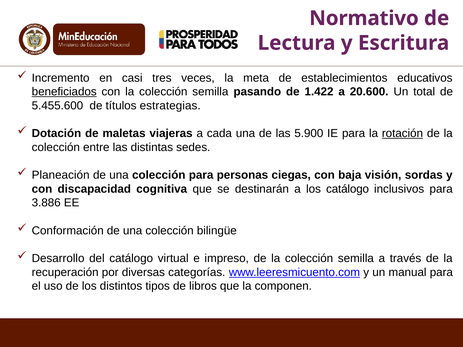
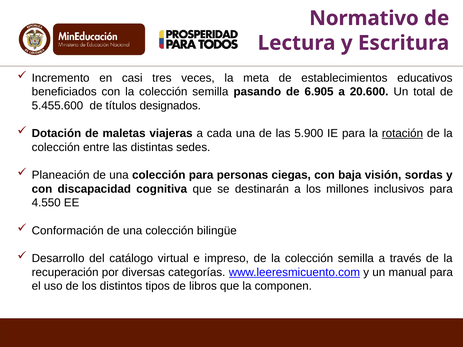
beneficiados underline: present -> none (64, 92)
1.422: 1.422 -> 6.905 (319, 92)
estrategias: estrategias -> designados (170, 106)
los catálogo: catálogo -> millones (347, 189)
3.886: 3.886 -> 4.550 (46, 203)
